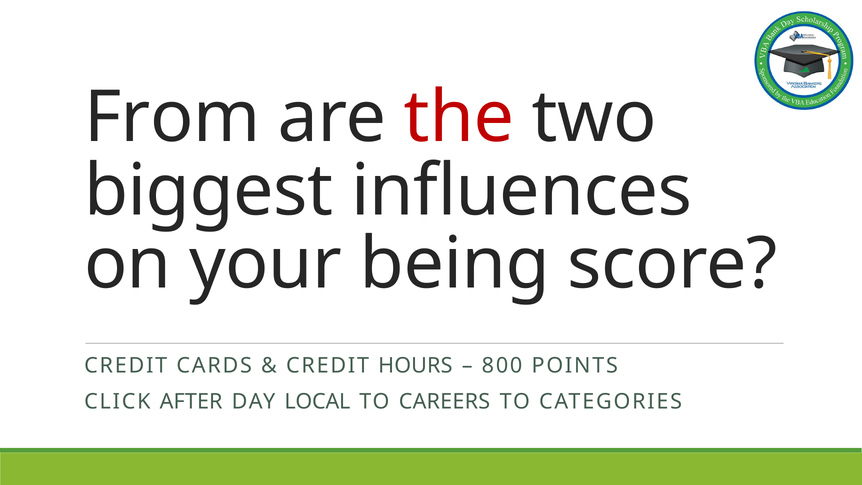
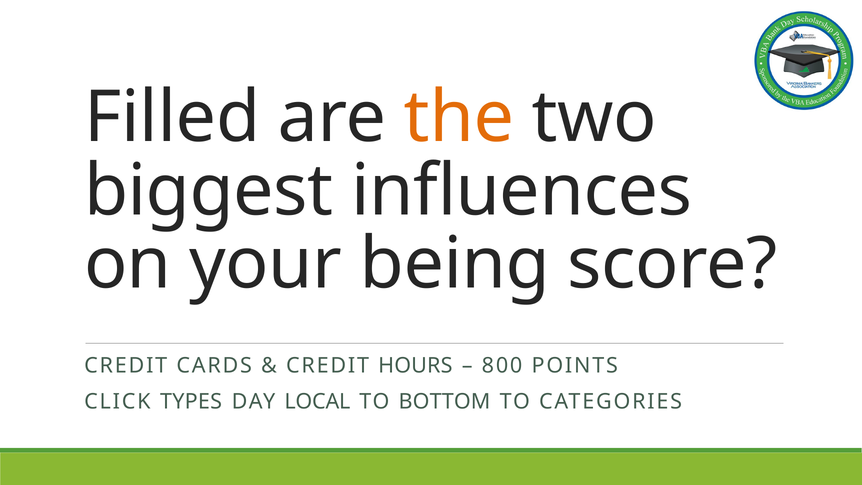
From: From -> Filled (172, 118)
the colour: red -> orange (459, 118)
AFTER: AFTER -> TYPES (191, 402)
CAREERS: CAREERS -> BOTTOM (444, 402)
